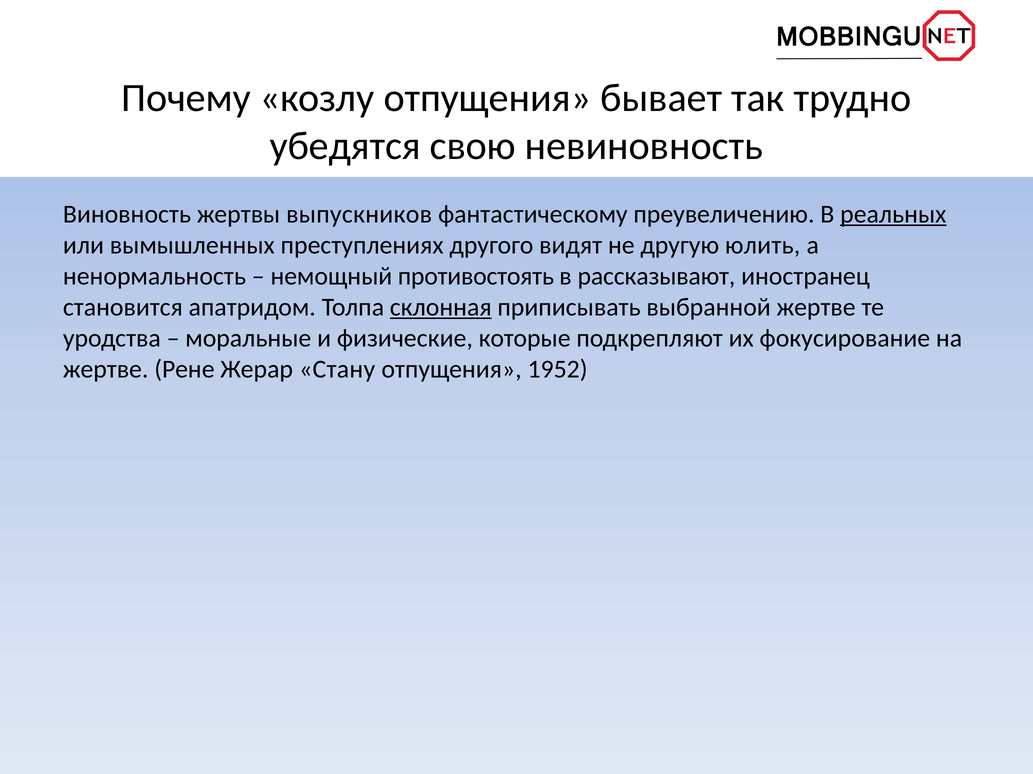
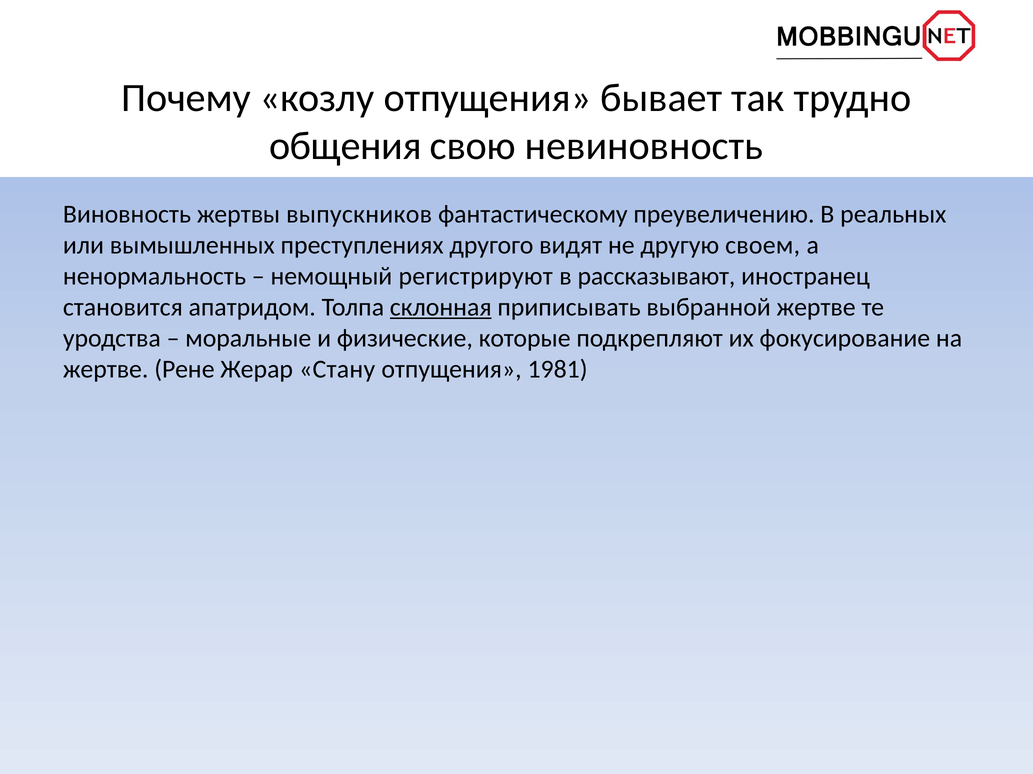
убедятся: убедятся -> общения (345, 146)
реальных underline: present -> none (893, 214)
юлить: юлить -> своем (763, 245)
противостоять: противостоять -> регистрируют (476, 276)
1952: 1952 -> 1981 (558, 369)
